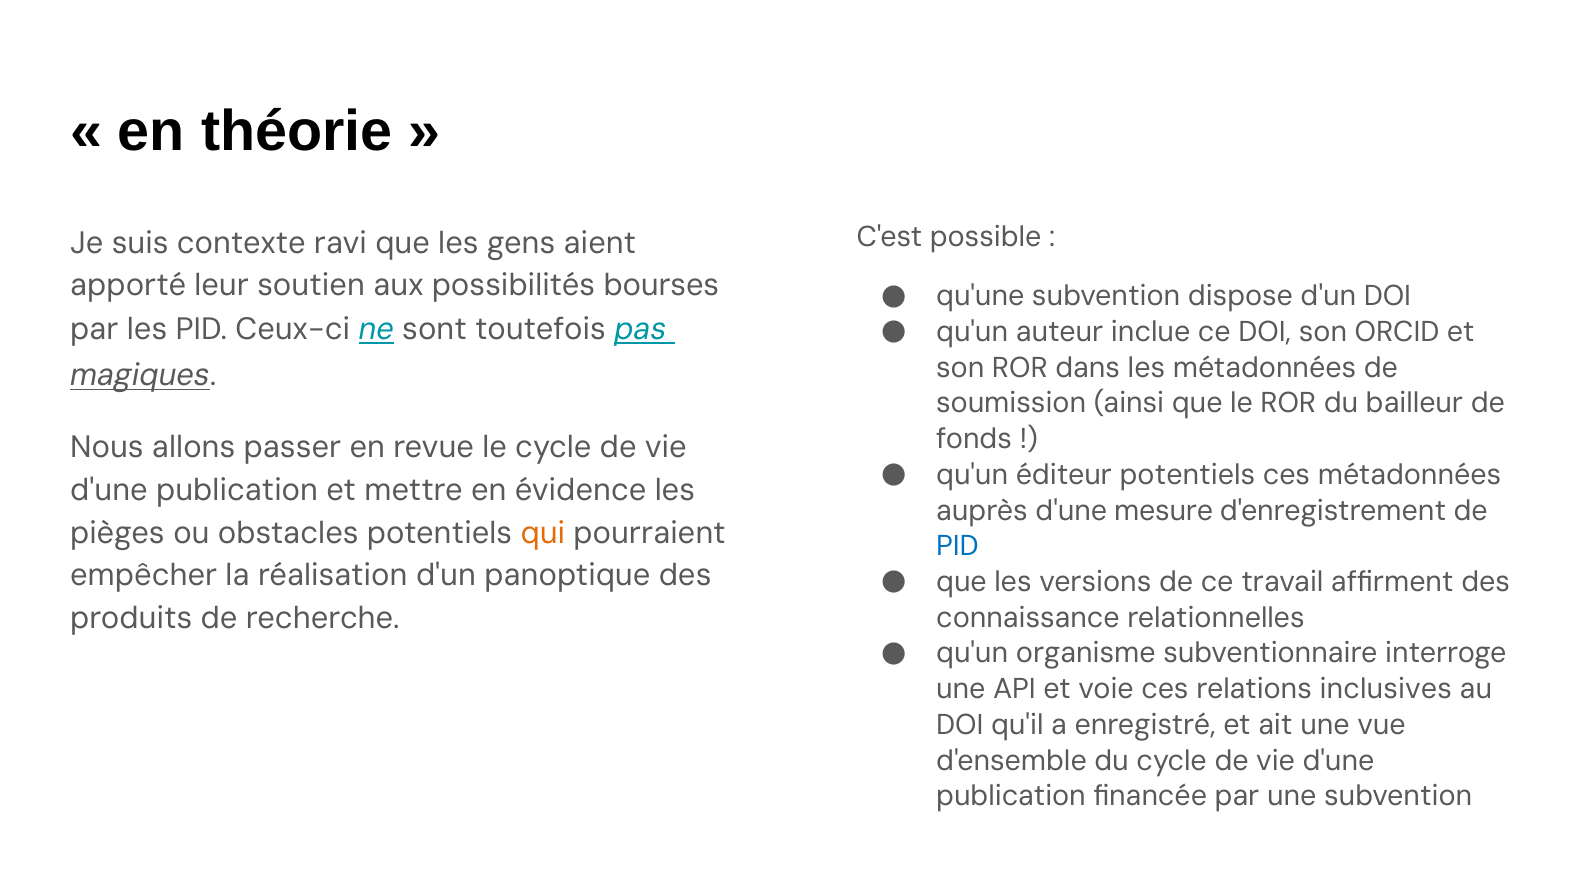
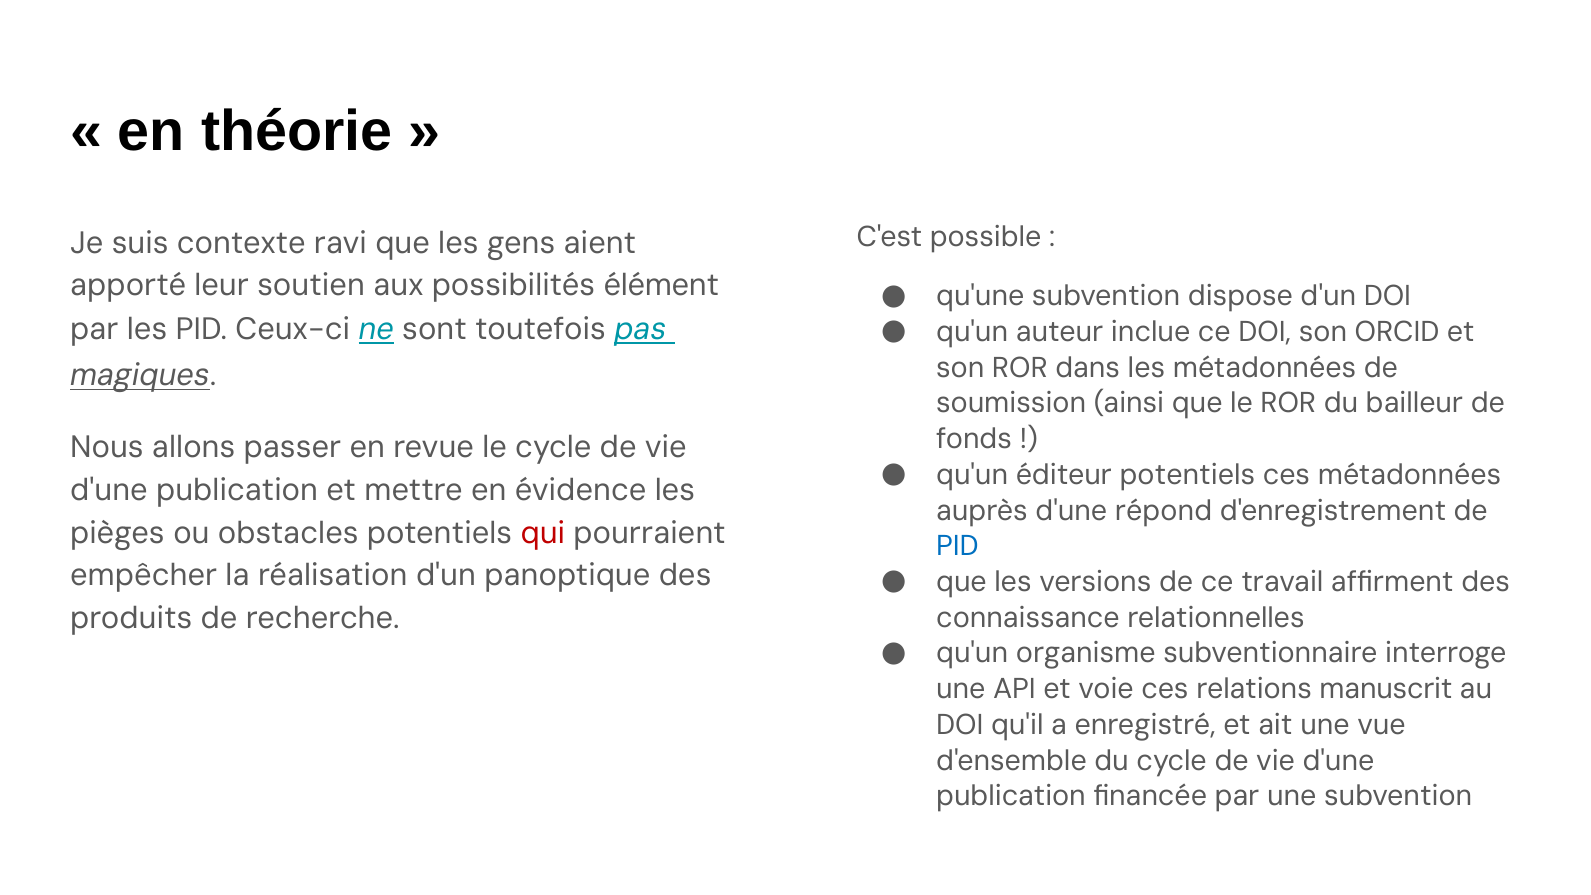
bourses: bourses -> élément (661, 286)
mesure: mesure -> répond (1163, 511)
qui colour: orange -> red (543, 533)
inclusives: inclusives -> manuscrit (1386, 689)
